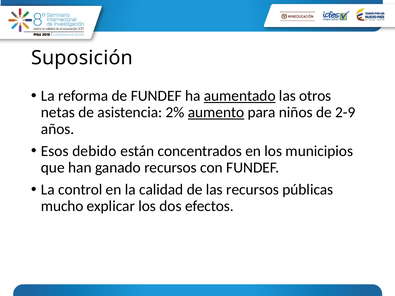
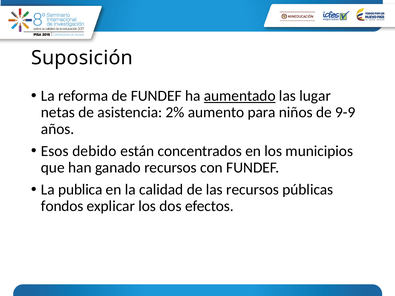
otros: otros -> lugar (315, 96)
aumento underline: present -> none (216, 112)
2-9: 2-9 -> 9-9 (345, 112)
control: control -> publica (80, 190)
mucho: mucho -> fondos (62, 206)
